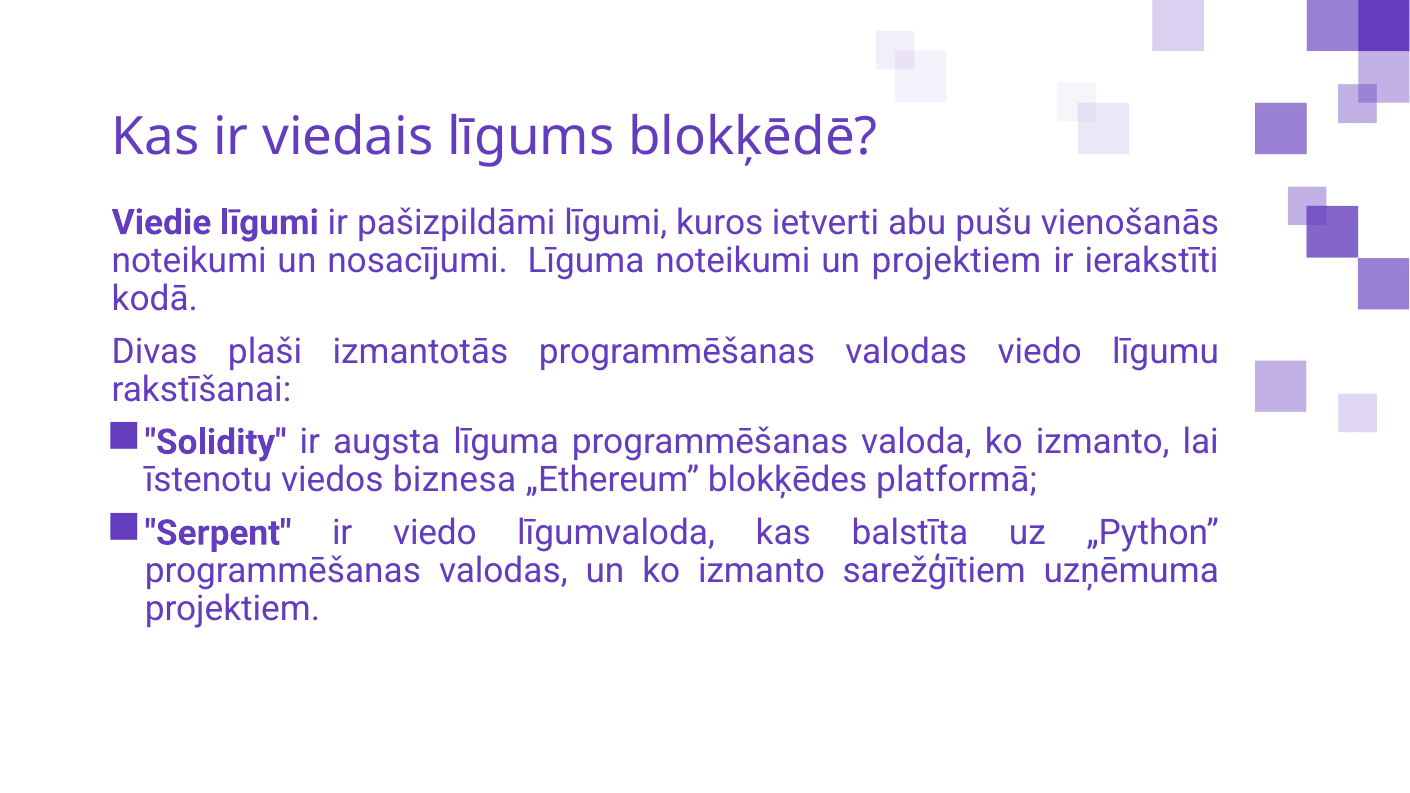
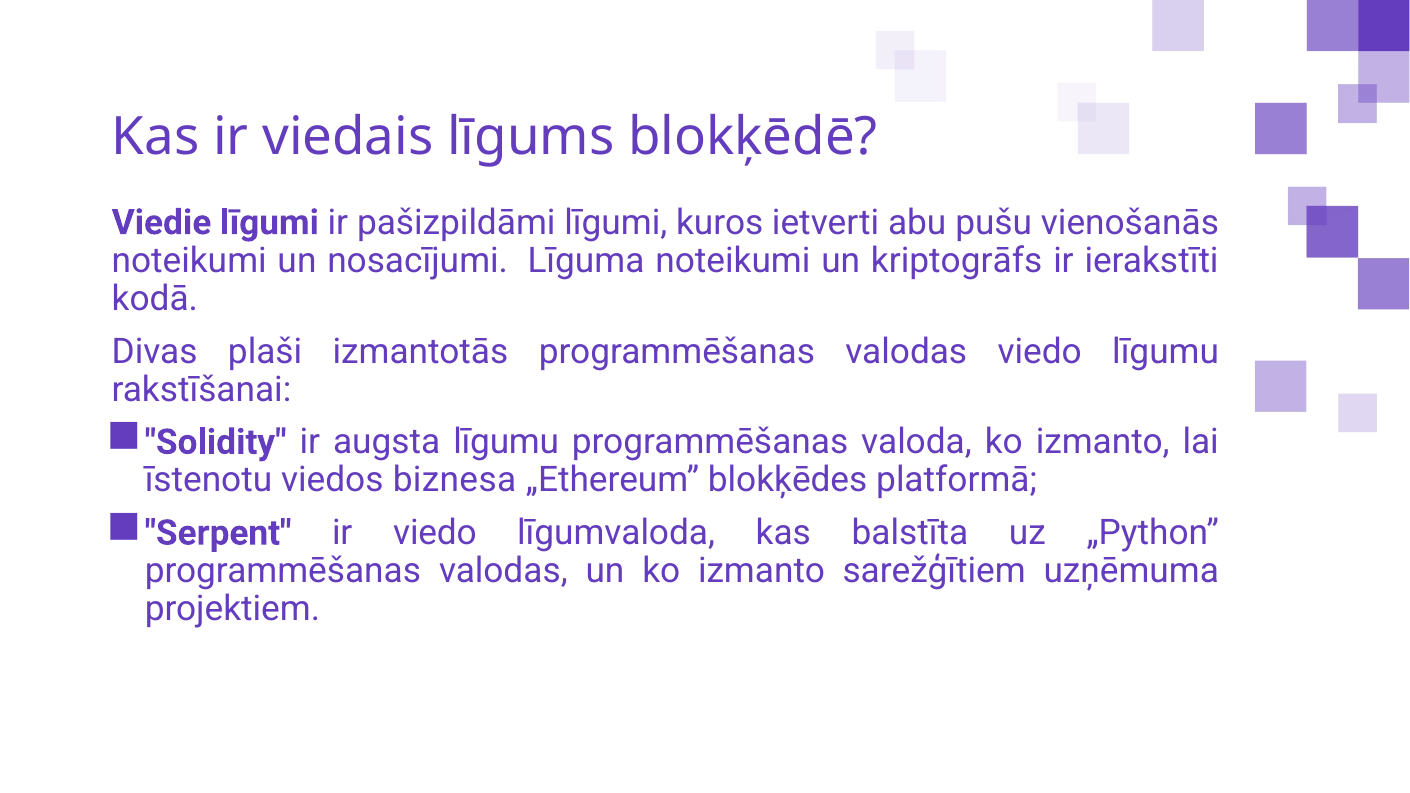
un projektiem: projektiem -> kriptogrāfs (957, 261)
augsta līguma: līguma -> līgumu (506, 442)
